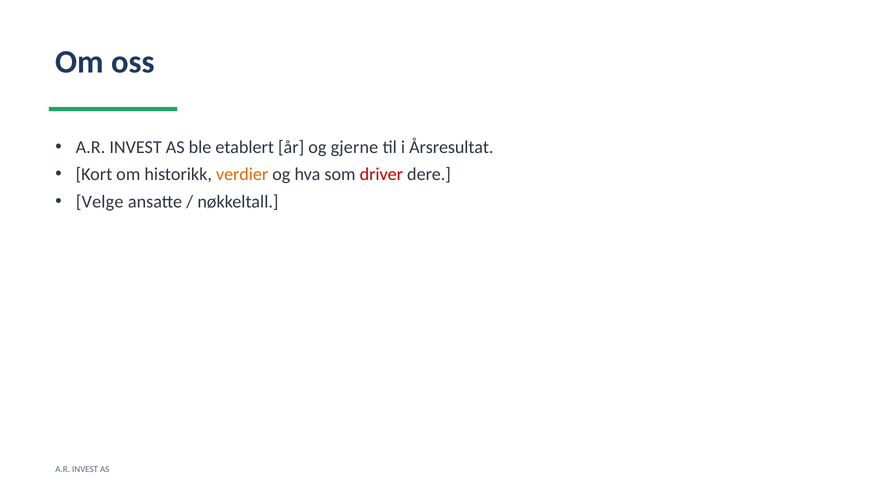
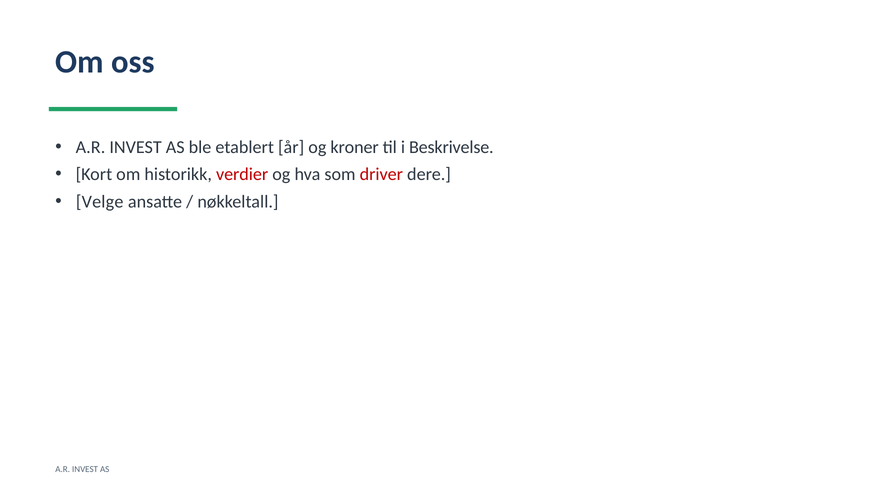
gjerne: gjerne -> kroner (355, 147)
Årsresultat: Årsresultat -> Beskrivelse (451, 147)
verdier colour: orange -> red (242, 174)
